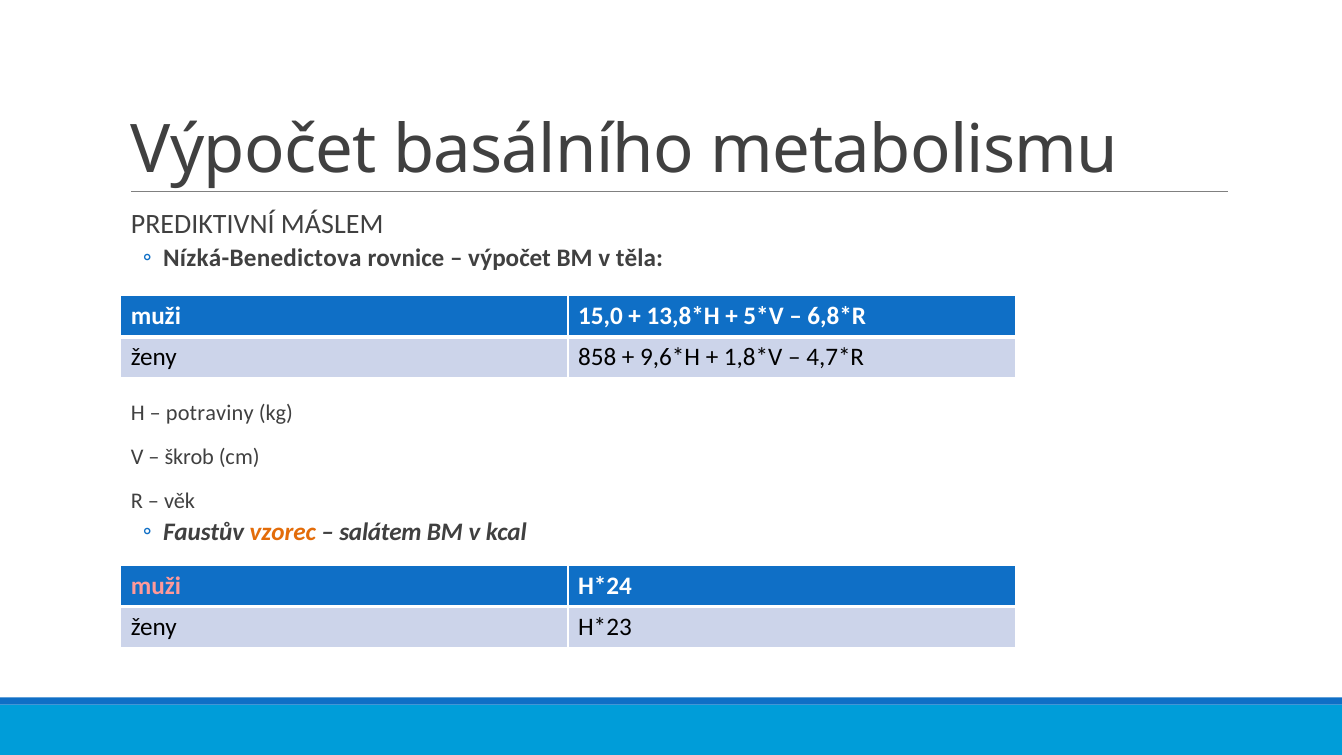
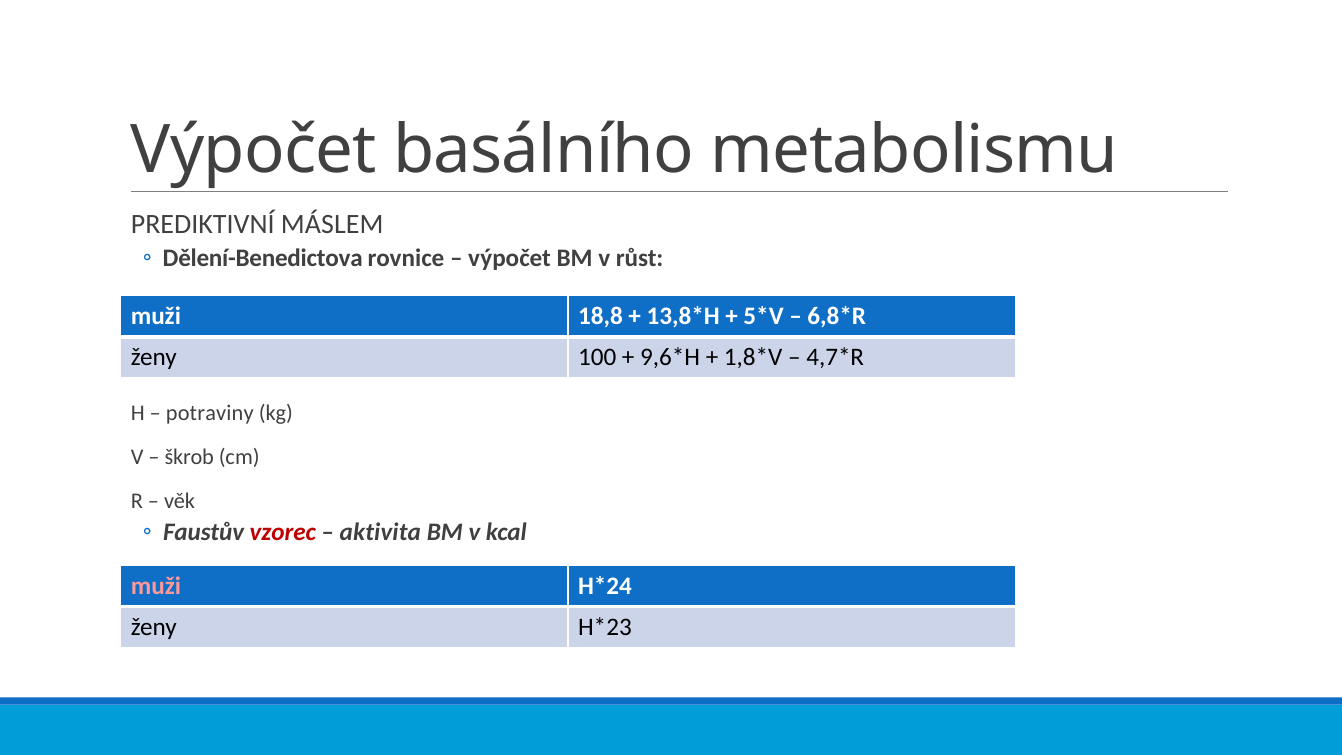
Nízká-Benedictova: Nízká-Benedictova -> Dělení-Benedictova (263, 259)
těla: těla -> růst (640, 259)
15,0: 15,0 -> 18,8 (600, 317)
858: 858 -> 100 (597, 357)
vzorec colour: orange -> red (283, 532)
salátem: salátem -> aktivita (380, 532)
